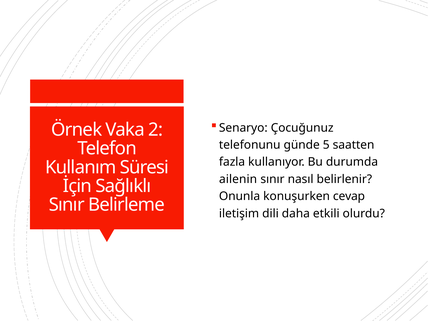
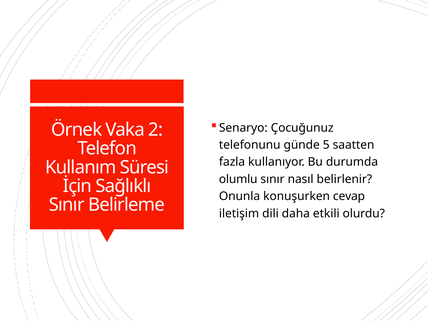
ailenin: ailenin -> olumlu (238, 179)
